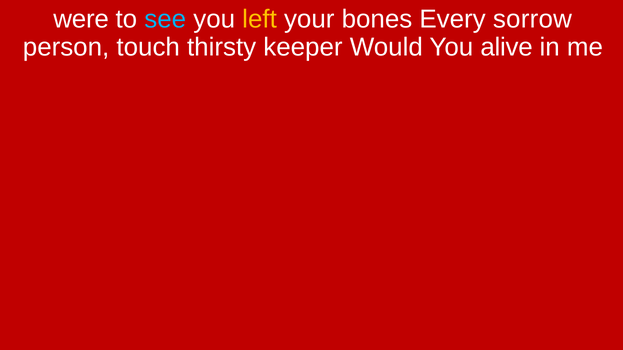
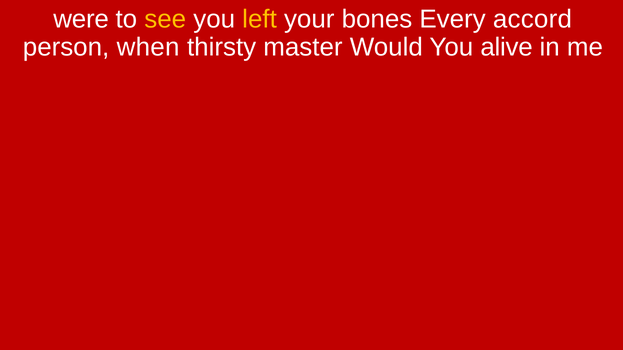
see colour: light blue -> yellow (165, 19)
sorrow: sorrow -> accord (532, 19)
touch: touch -> when (148, 47)
keeper: keeper -> master (303, 47)
